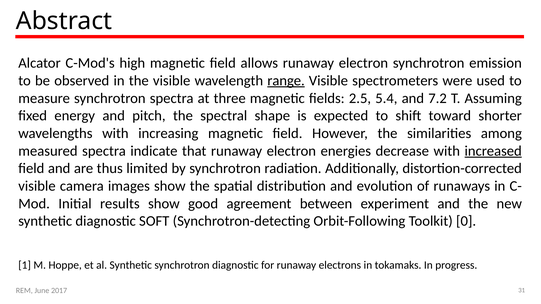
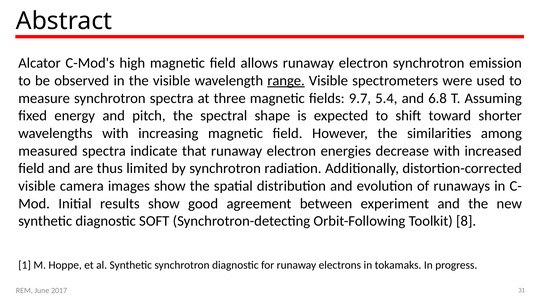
2.5: 2.5 -> 9.7 (360, 98)
7.2: 7.2 -> 6.8 (438, 98)
increased underline: present -> none (493, 151)
0: 0 -> 8 (466, 221)
